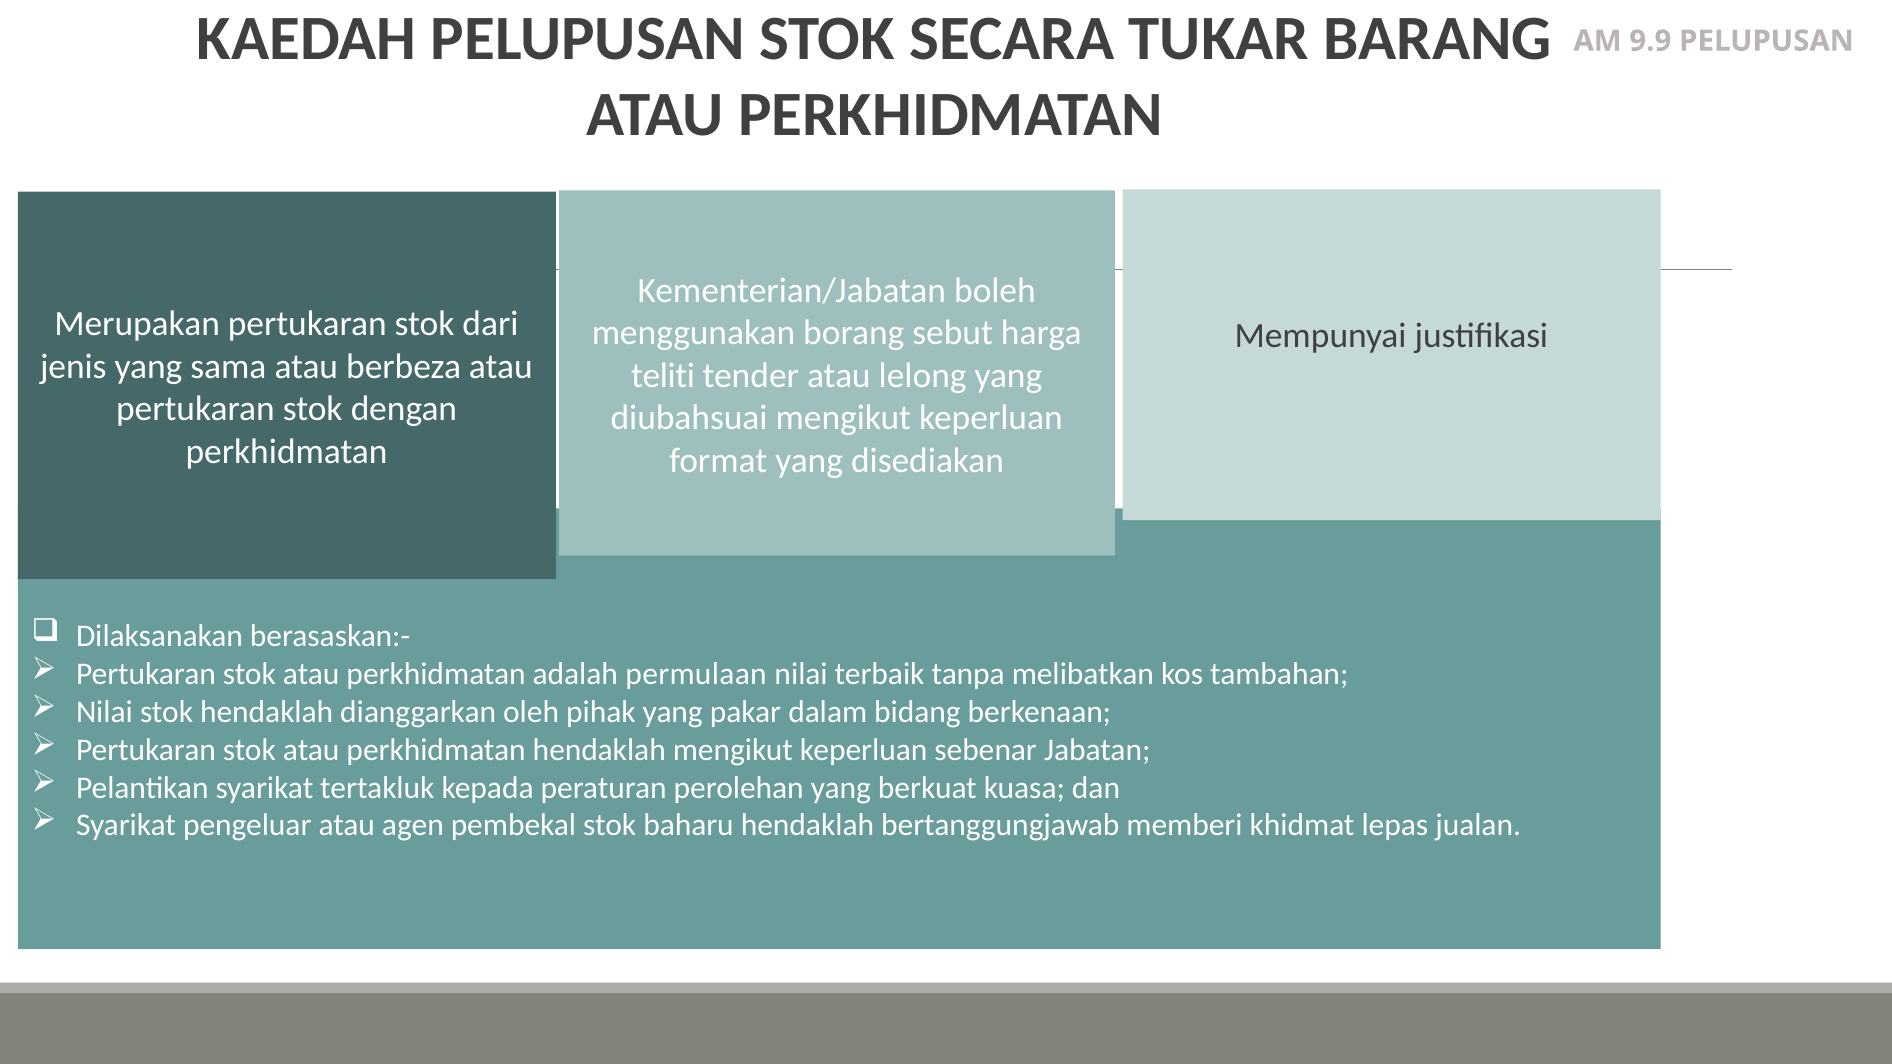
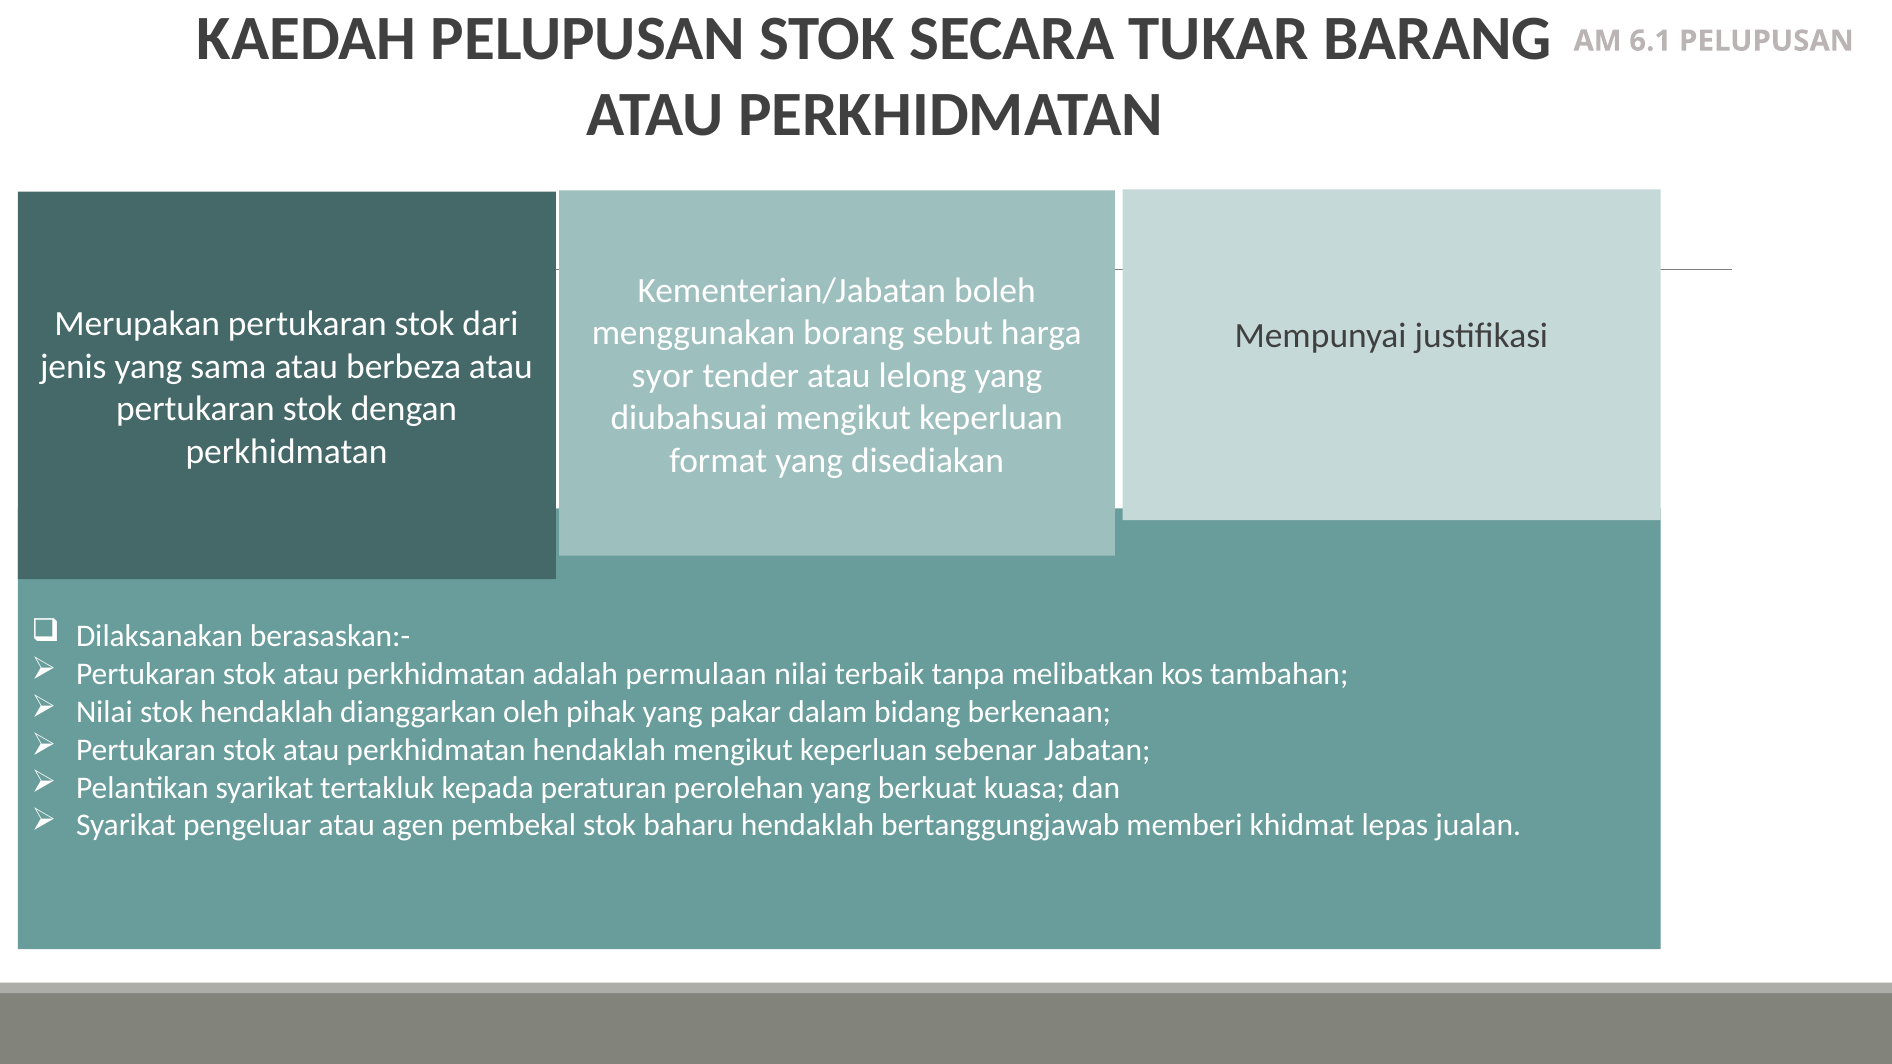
9.9: 9.9 -> 6.1 (1650, 41)
teliti: teliti -> syor (663, 376)
